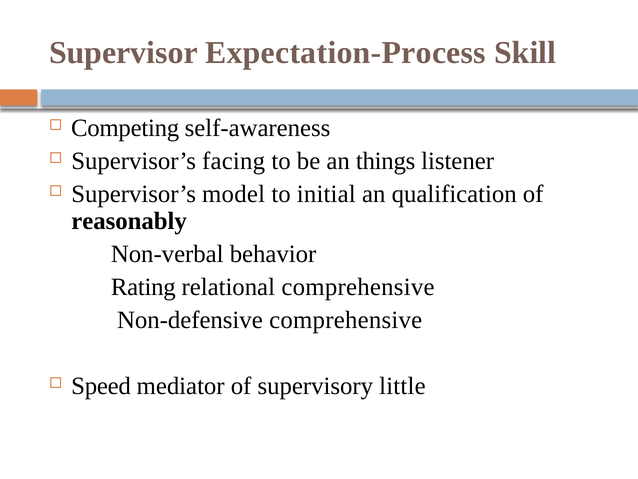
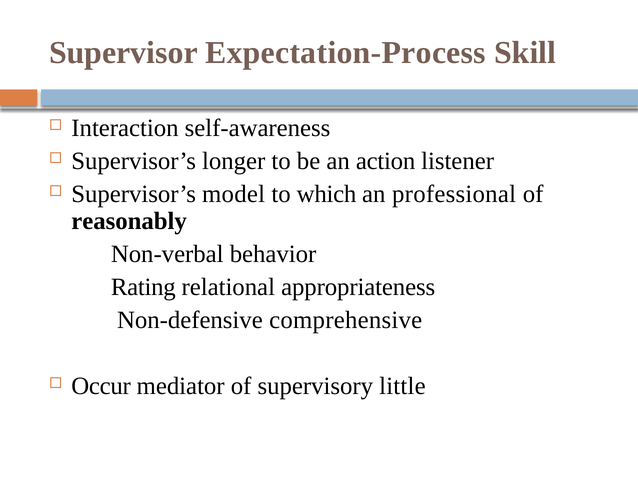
Competing: Competing -> Interaction (125, 128)
facing: facing -> longer (234, 161)
things: things -> action (386, 161)
initial: initial -> which (327, 194)
qualification: qualification -> professional (454, 194)
relational comprehensive: comprehensive -> appropriateness (358, 287)
Speed: Speed -> Occur (101, 386)
